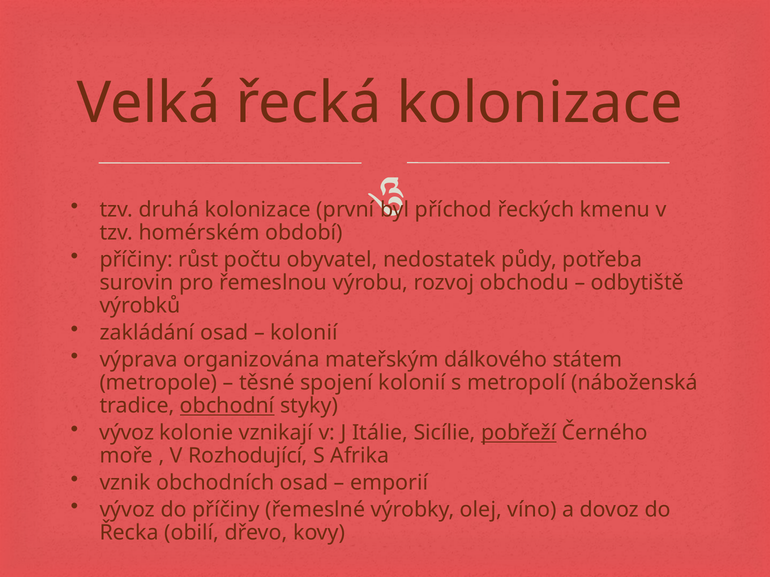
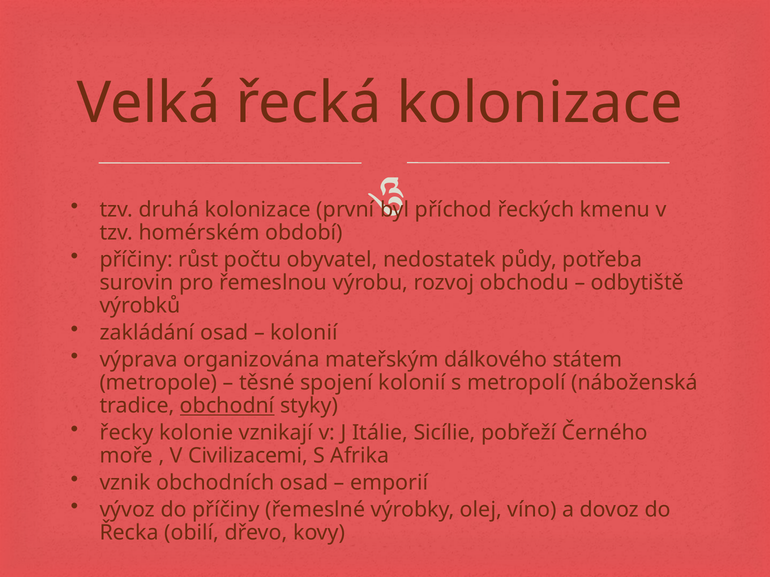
vývoz: vývoz -> řecky (127, 433)
pobřeží underline: present -> none (519, 433)
Rozhodující: Rozhodující -> Civilizacemi (248, 456)
